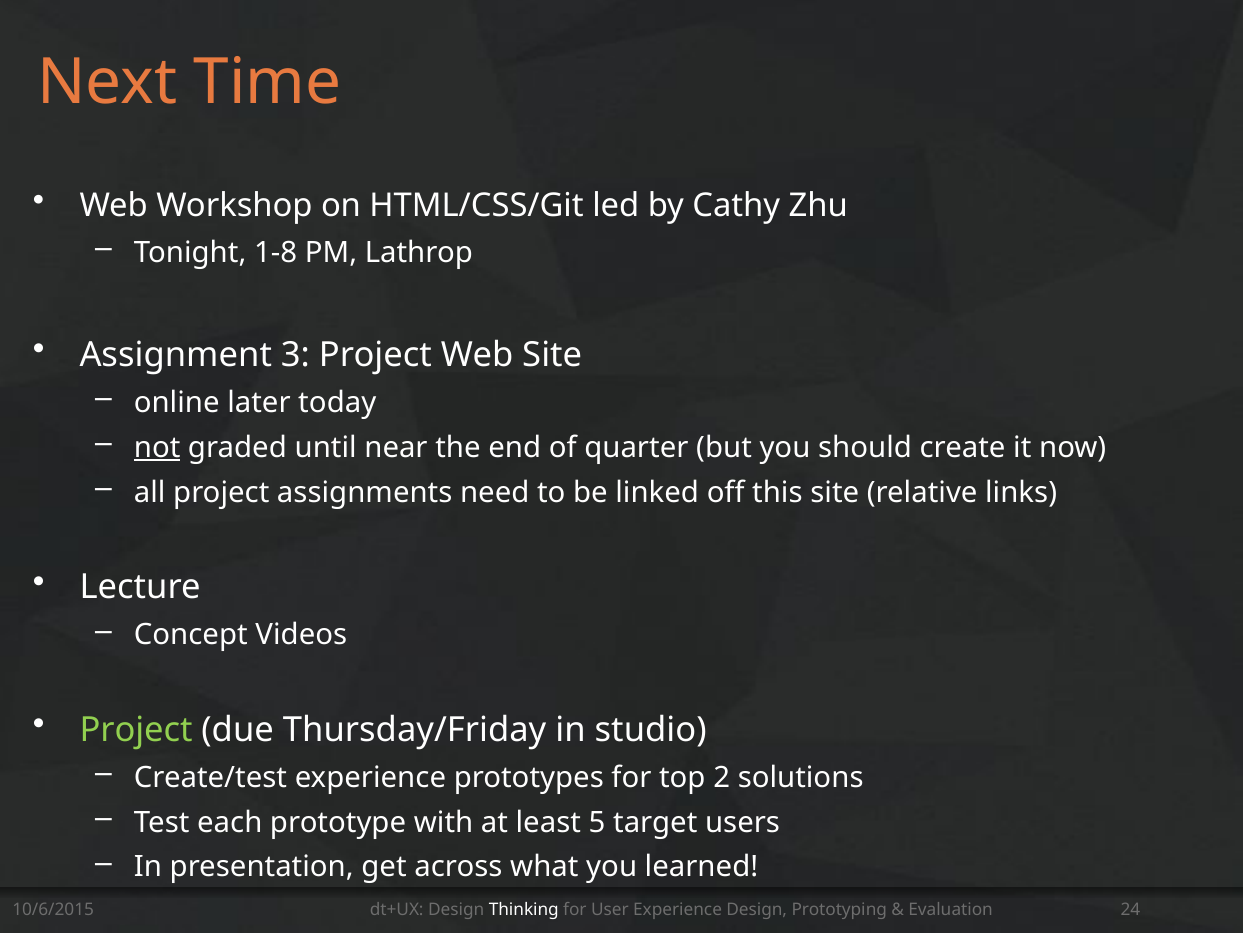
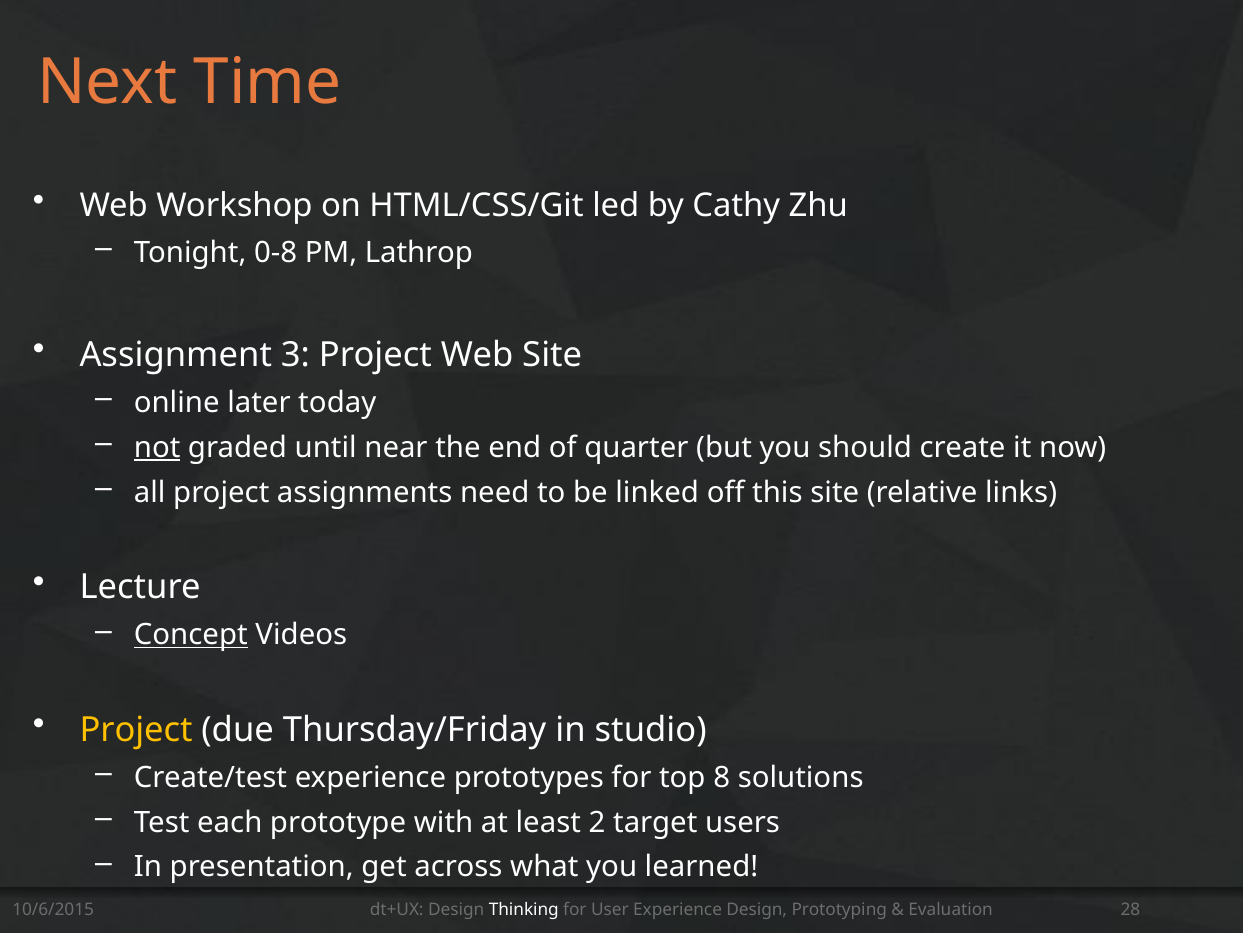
1-8: 1-8 -> 0-8 (276, 252)
Concept underline: none -> present (191, 634)
Project colour: light green -> yellow (136, 729)
2: 2 -> 8 (722, 777)
5: 5 -> 2 (597, 822)
24: 24 -> 28 (1130, 909)
